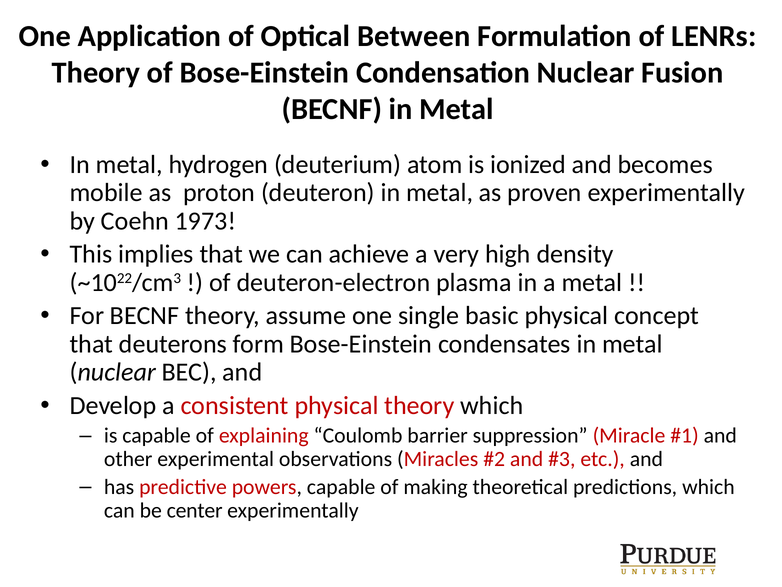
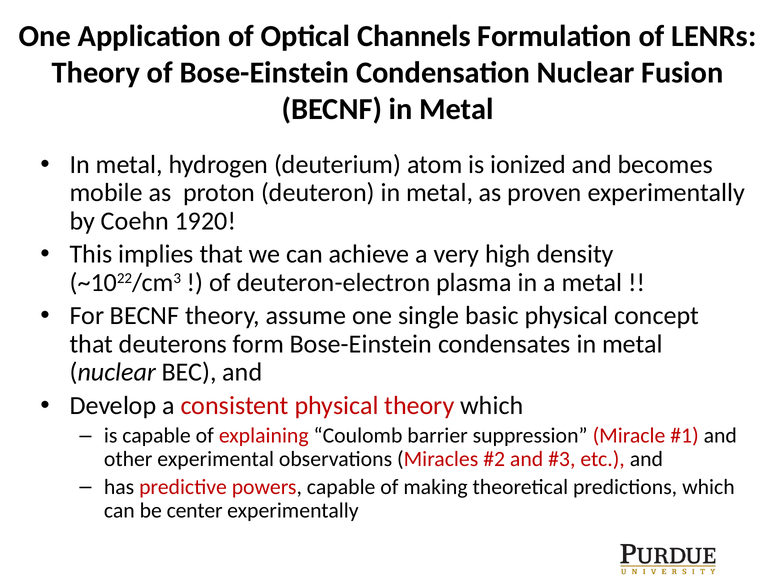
Between: Between -> Channels (414, 36)
1973: 1973 -> 1920 (205, 221)
